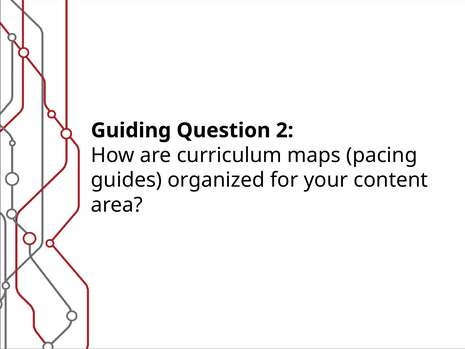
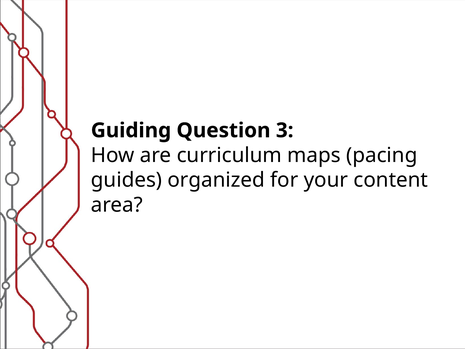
2: 2 -> 3 (285, 130)
